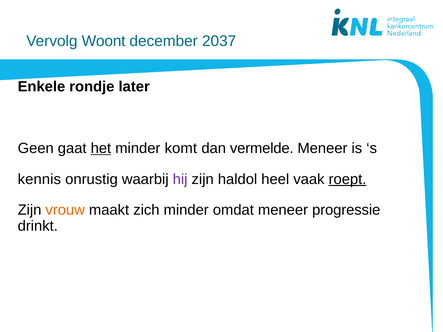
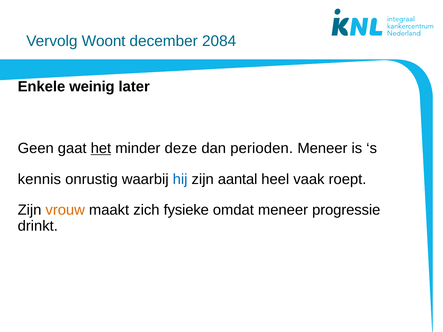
2037: 2037 -> 2084 (219, 41)
rondje: rondje -> weinig (92, 87)
komt: komt -> deze (181, 148)
vermelde: vermelde -> perioden (262, 148)
hij colour: purple -> blue (180, 179)
haldol: haldol -> aantal (238, 179)
roept underline: present -> none (348, 179)
zich minder: minder -> fysieke (186, 210)
